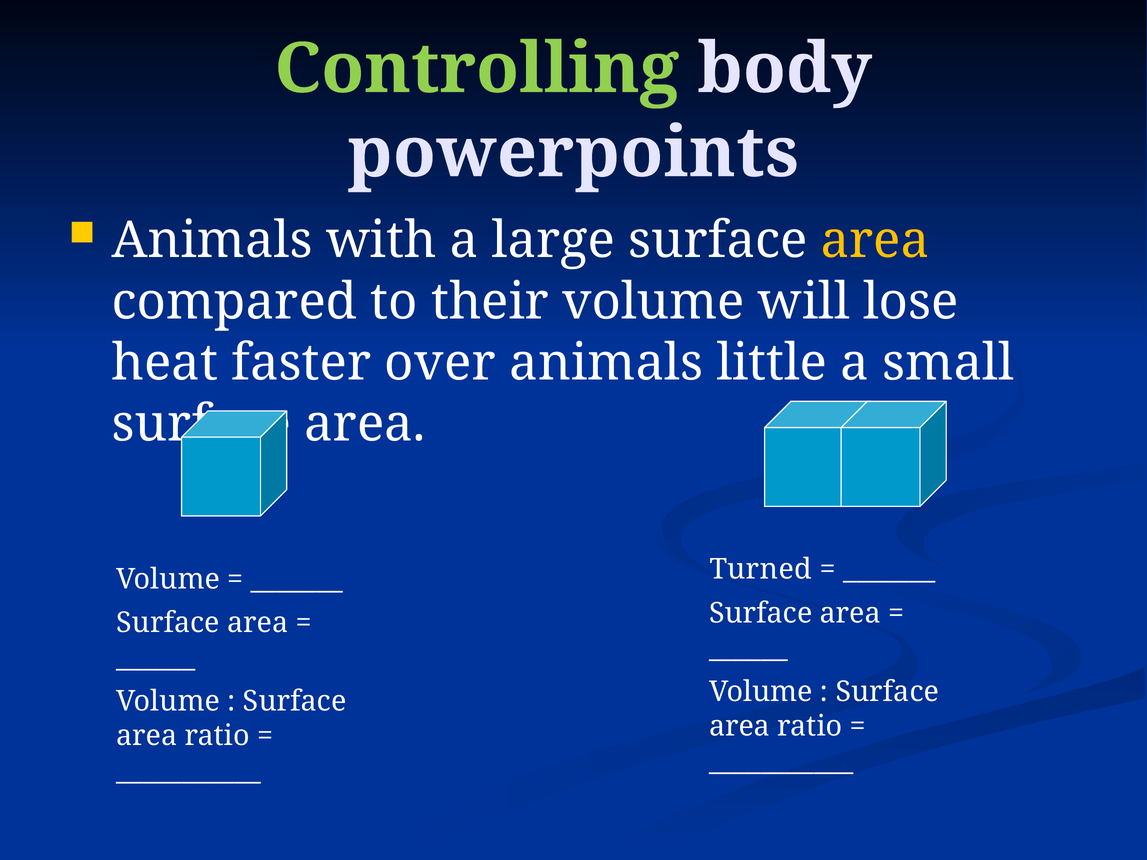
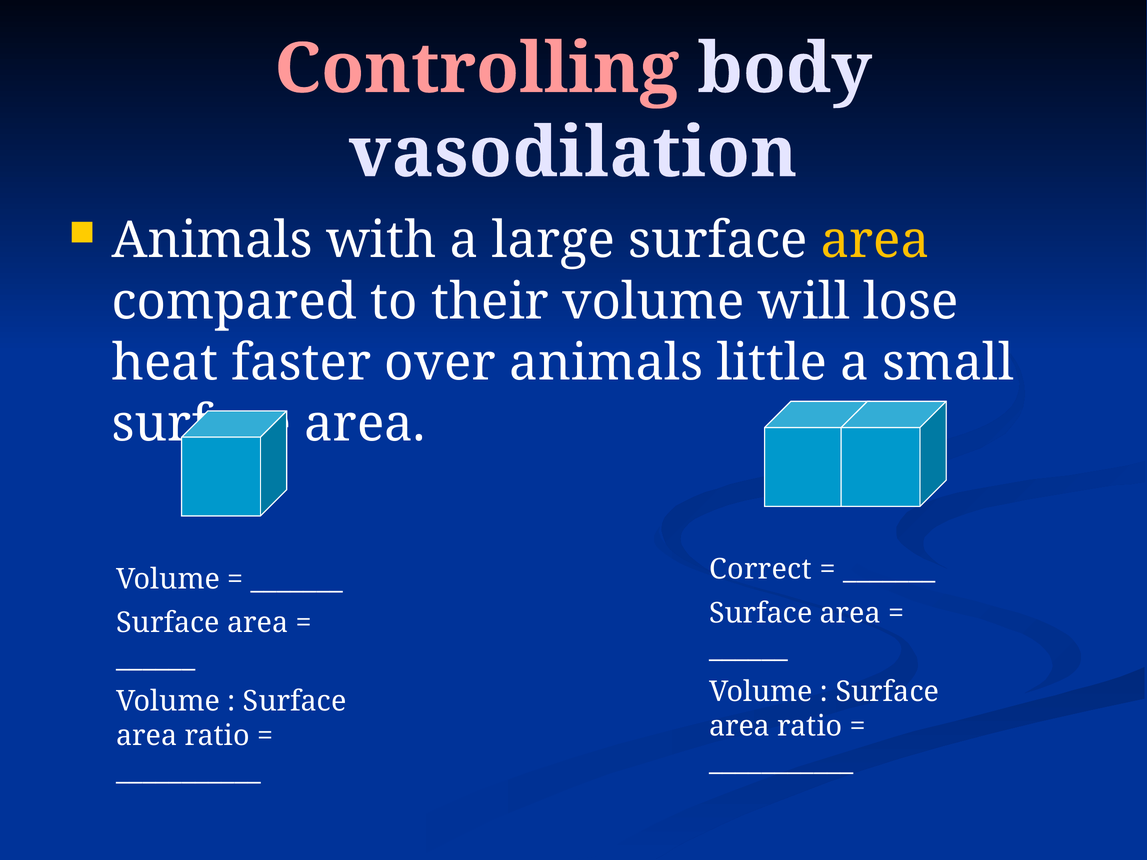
Controlling colour: light green -> pink (477, 69)
powerpoints: powerpoints -> vasodilation (573, 153)
Turned: Turned -> Correct (761, 570)
